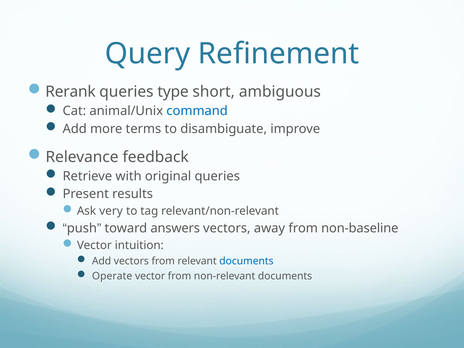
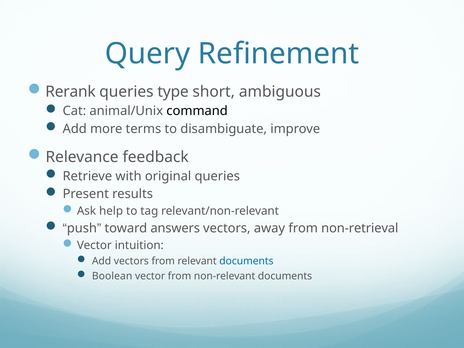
command colour: blue -> black (197, 111)
very: very -> help (111, 211)
non-baseline: non-baseline -> non-retrieval (360, 228)
Operate: Operate -> Boolean (112, 276)
